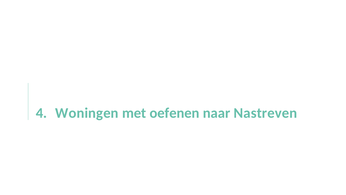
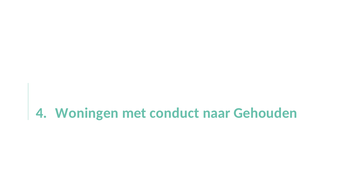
oefenen: oefenen -> conduct (174, 113)
Nastreven: Nastreven -> Gehouden (265, 113)
